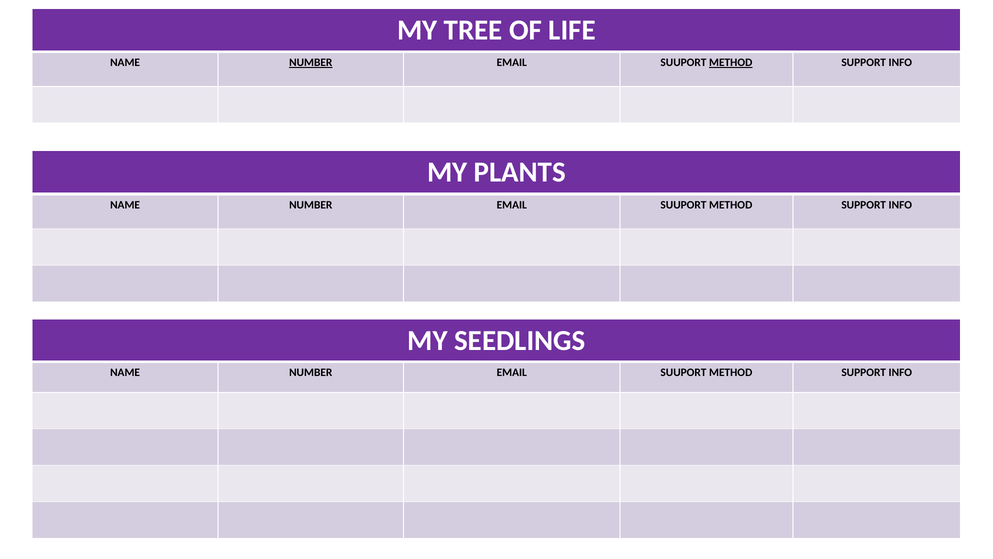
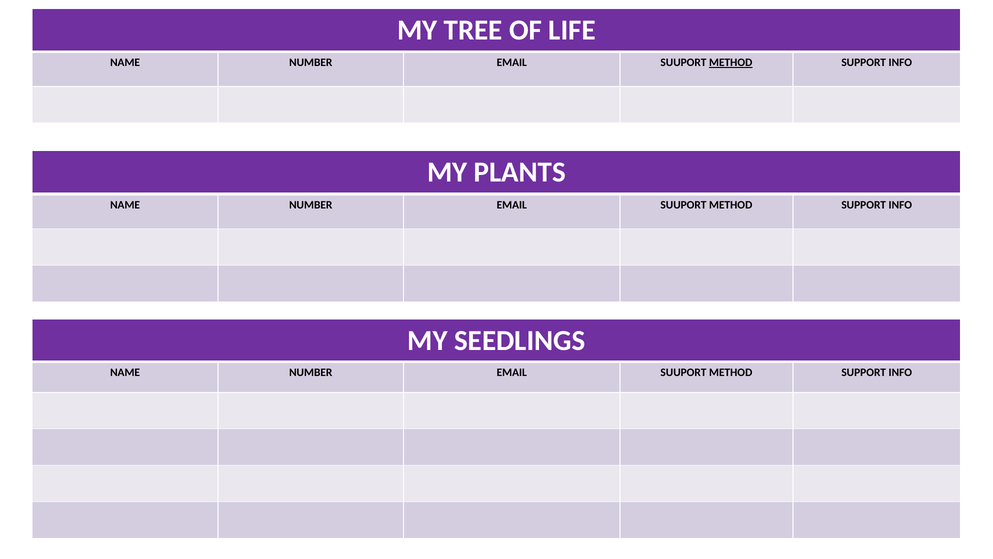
NUMBER underline: present -> none (311, 63)
